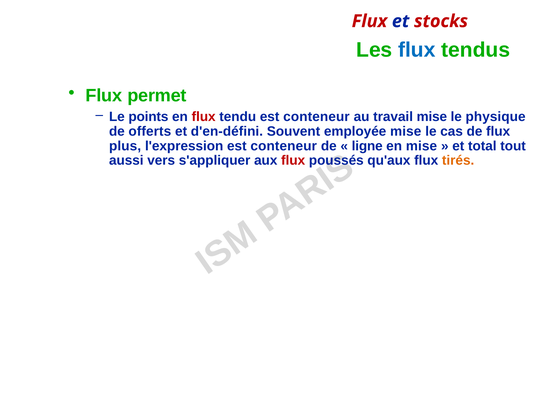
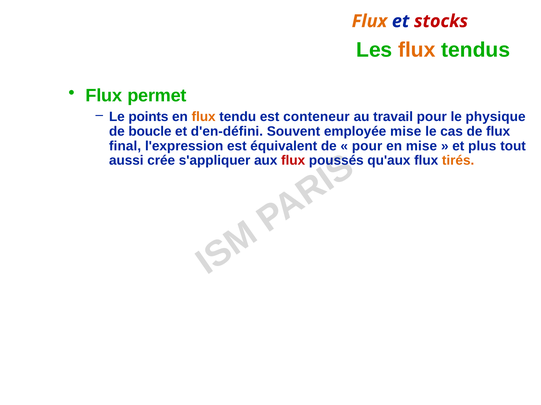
Flux colour: red -> orange (369, 21)
flux colour: blue -> orange (417, 50)
flux colour: red -> orange (204, 117)
travail mise: mise -> pour (432, 117)
offerts: offerts -> boucle (150, 132)
plus: plus -> final (125, 146)
l'expression est conteneur: conteneur -> équivalent (284, 146)
ligne: ligne -> pour (367, 146)
total: total -> plus (482, 146)
vers: vers -> crée (161, 161)
